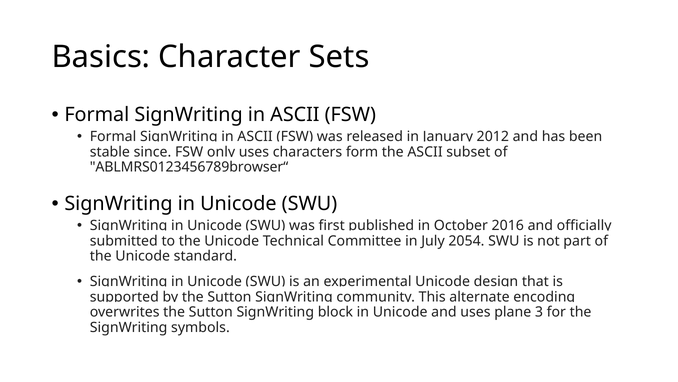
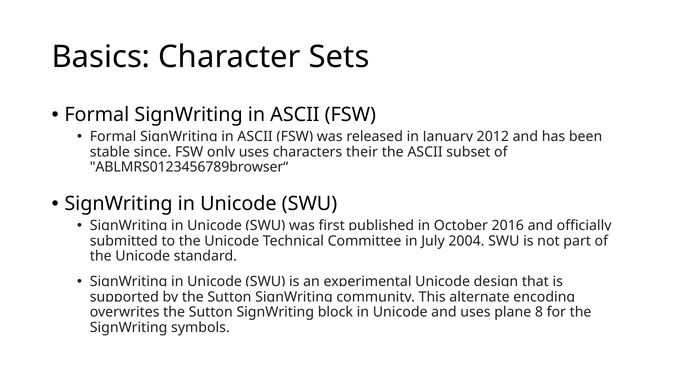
form: form -> their (362, 152)
2054: 2054 -> 2004 (466, 241)
3: 3 -> 8 (539, 312)
